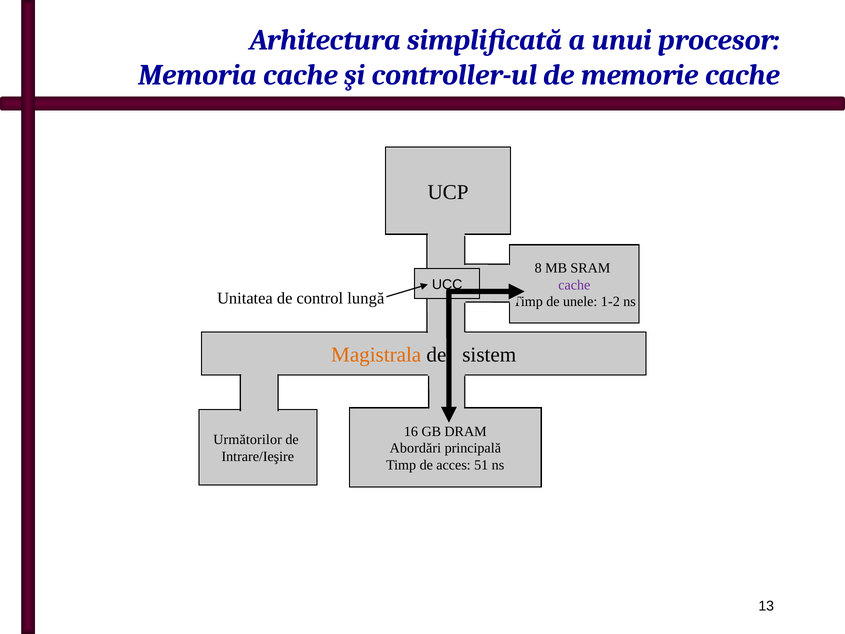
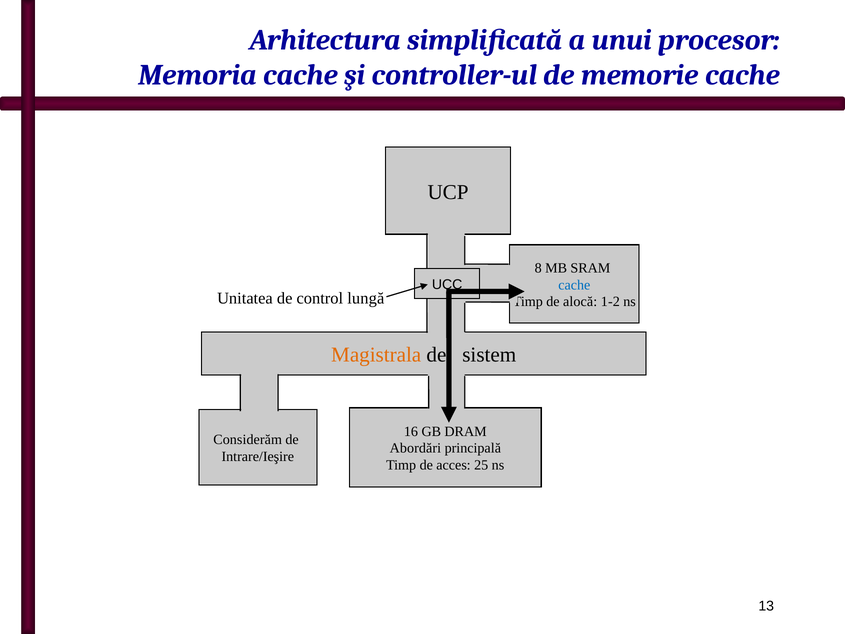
cache colour: purple -> blue (574, 285)
unele: unele -> alocă (580, 302)
Următorilor: Următorilor -> Considerăm (248, 440)
51: 51 -> 25 (481, 465)
